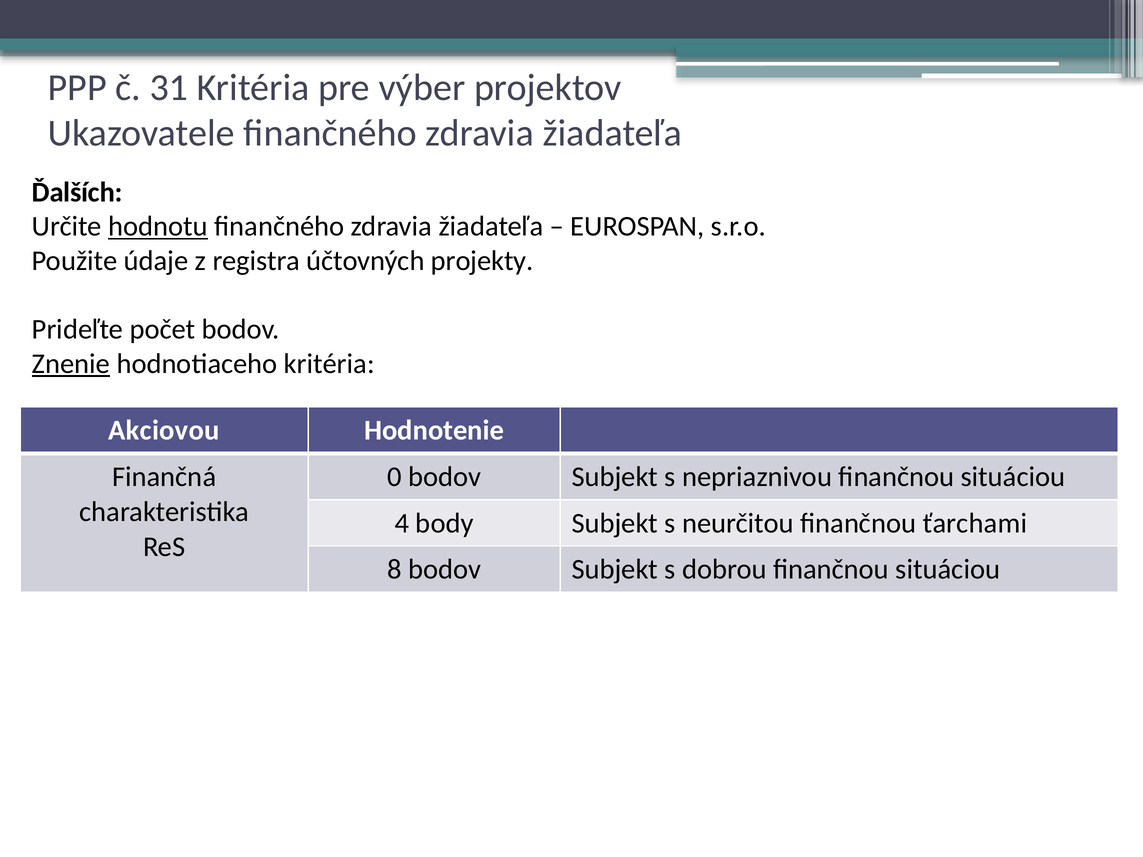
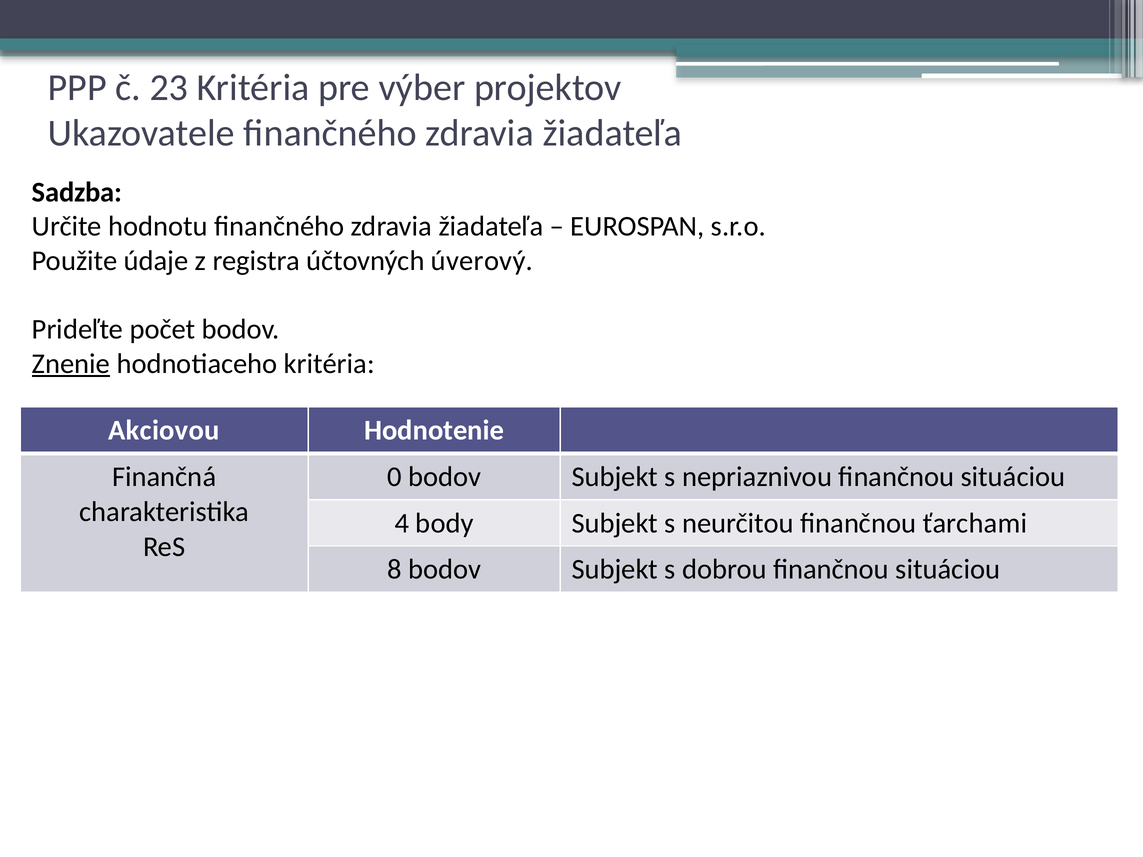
31: 31 -> 23 (169, 88)
Ďalších: Ďalších -> Sadzba (77, 192)
hodnotu underline: present -> none (158, 227)
projekty: projekty -> úverový (482, 261)
